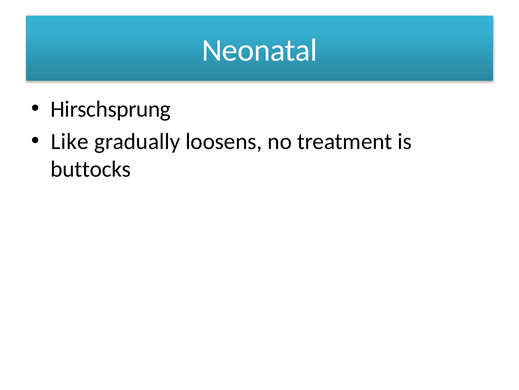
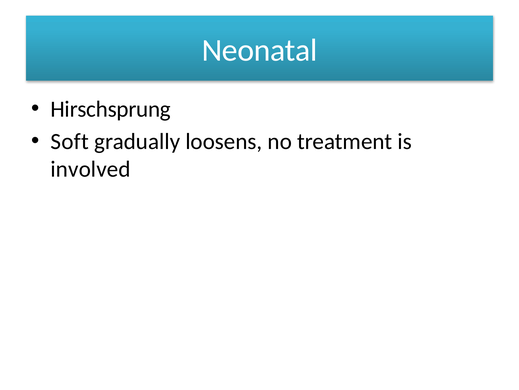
Like: Like -> Soft (70, 141)
buttocks: buttocks -> involved (91, 169)
